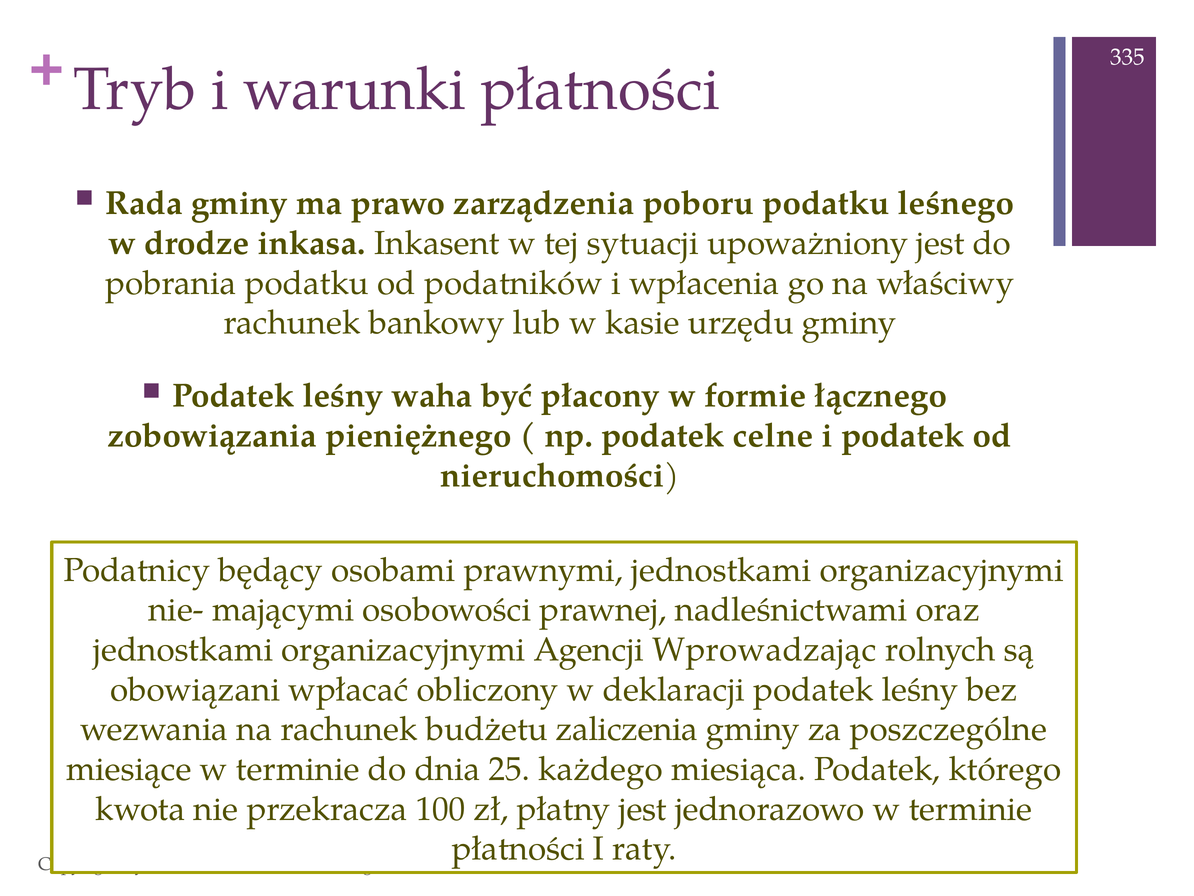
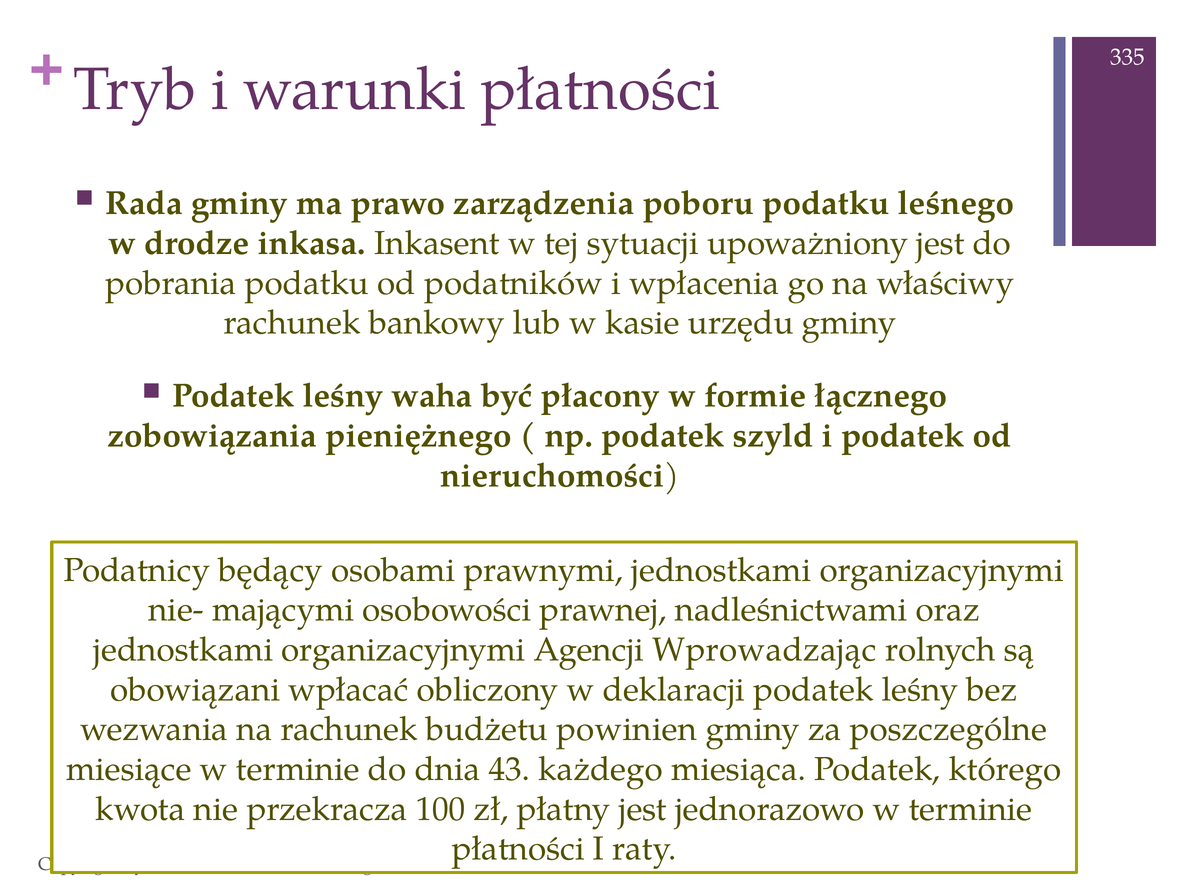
celne: celne -> szyld (773, 436)
zaliczenia: zaliczenia -> powinien (627, 729)
25: 25 -> 43 (509, 769)
